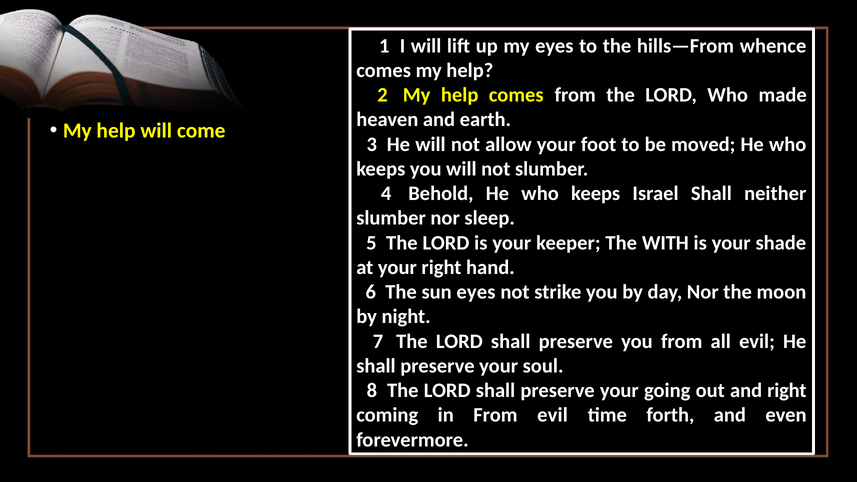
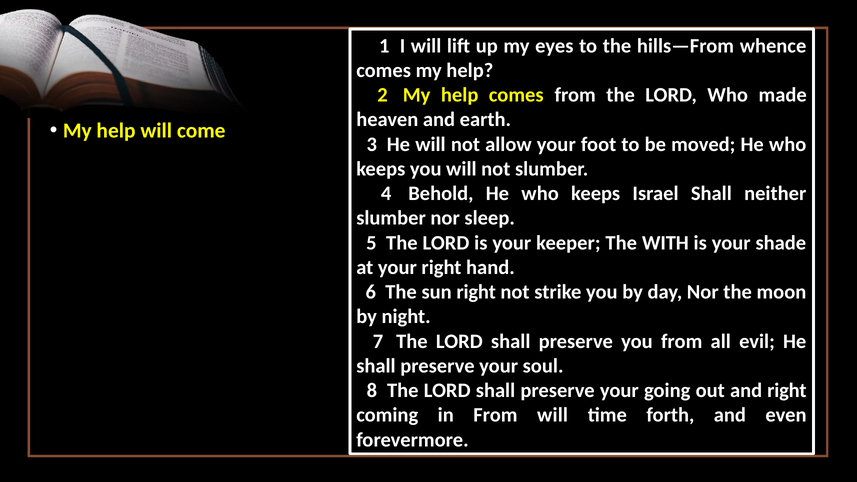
sun eyes: eyes -> right (476, 292)
From evil: evil -> will (553, 415)
